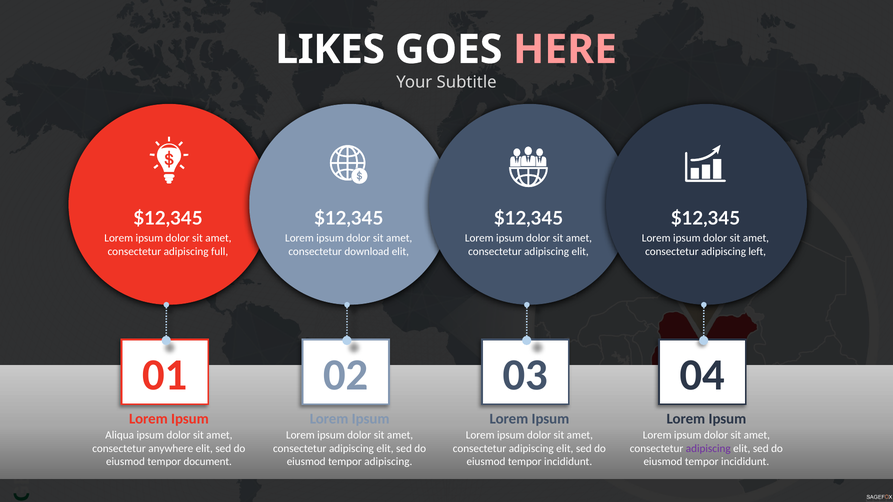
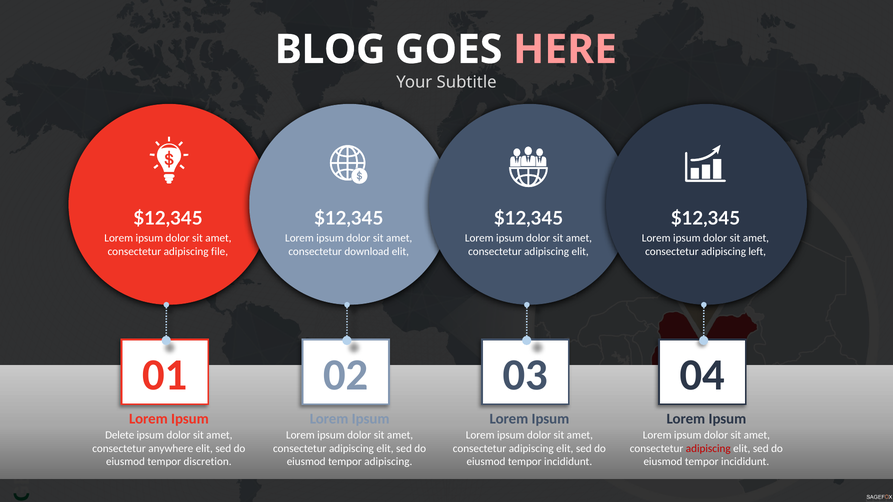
LIKES: LIKES -> BLOG (330, 50)
full: full -> file (220, 252)
Aliqua: Aliqua -> Delete (120, 435)
adipiscing colour: purple -> red (708, 449)
document: document -> discretion (208, 462)
